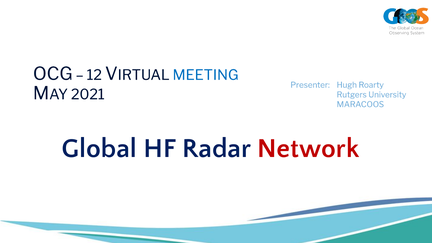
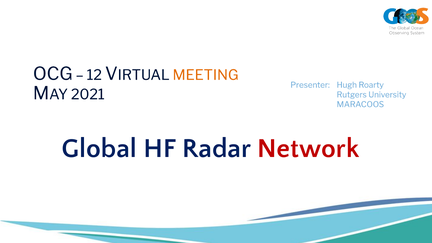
MEETING colour: blue -> orange (206, 75)
